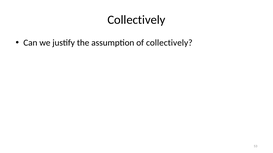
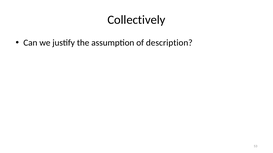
of collectively: collectively -> description (169, 43)
